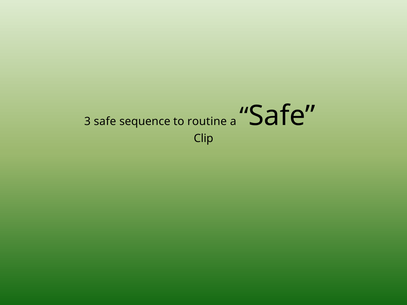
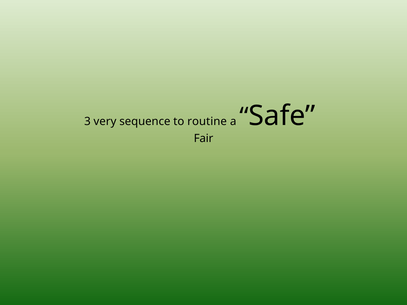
3 safe: safe -> very (105, 122)
Clip: Clip -> Fair (204, 138)
